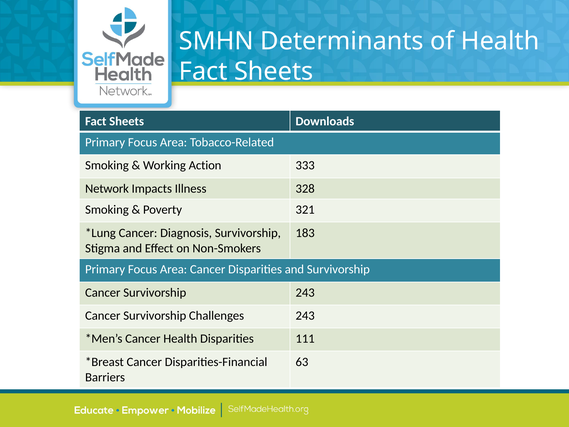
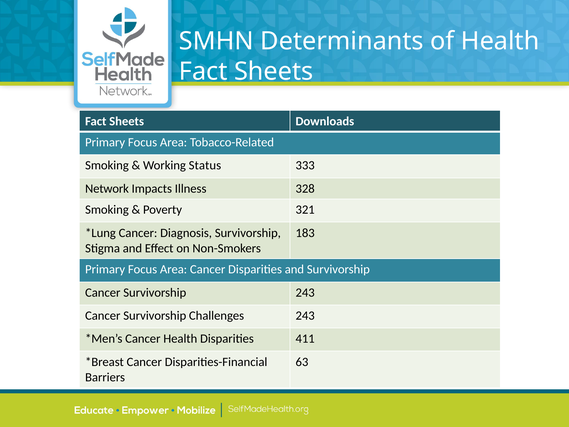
Action: Action -> Status (205, 165)
111: 111 -> 411 (305, 339)
